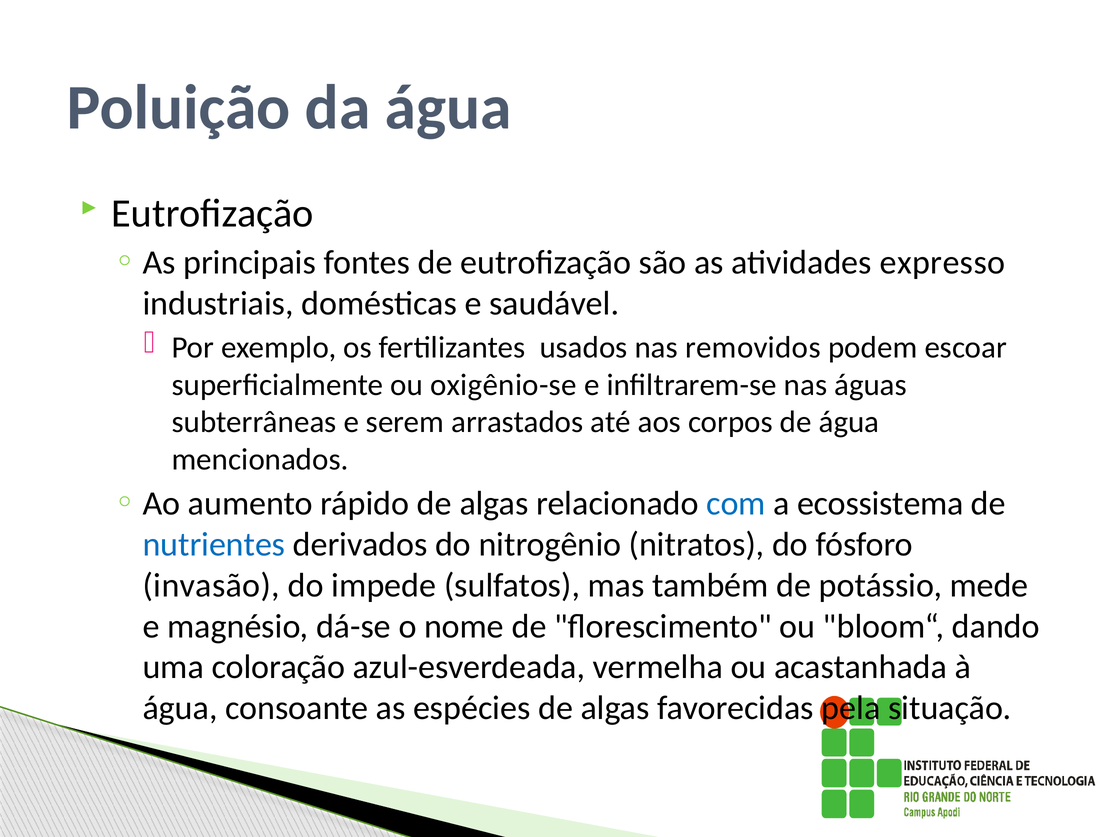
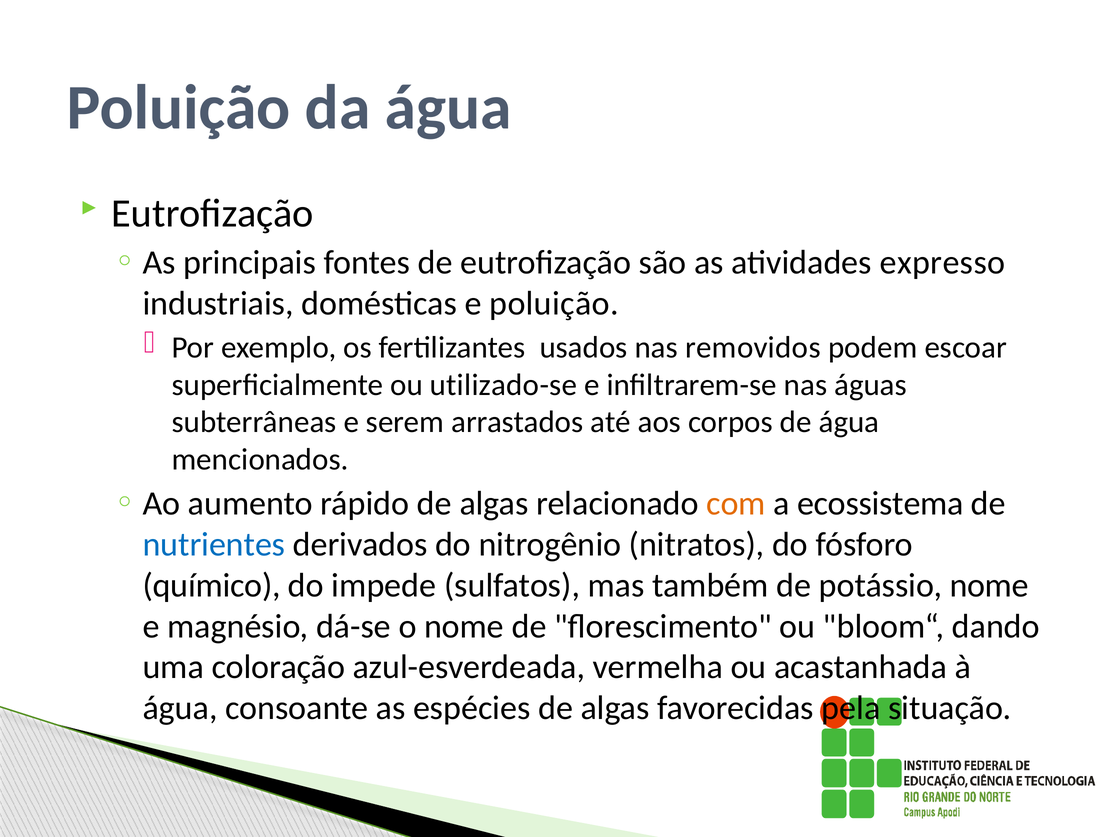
e saudável: saudável -> poluição (554, 303)
oxigênio-se: oxigênio-se -> utilizado-se (503, 385)
com colour: blue -> orange (736, 504)
invasão: invasão -> químico (212, 585)
potássio mede: mede -> nome (989, 585)
